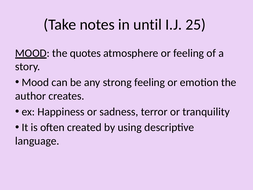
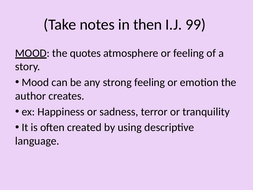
until: until -> then (148, 24)
25: 25 -> 99 (196, 24)
